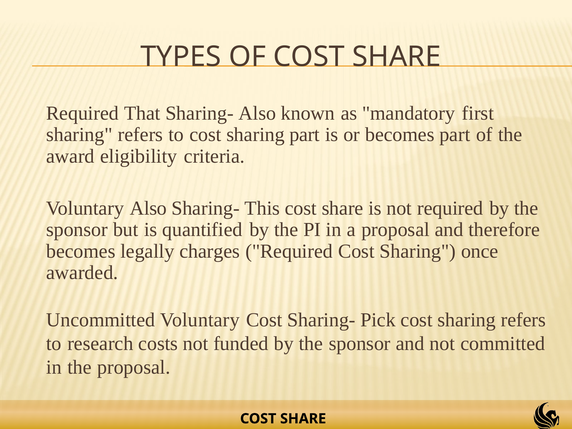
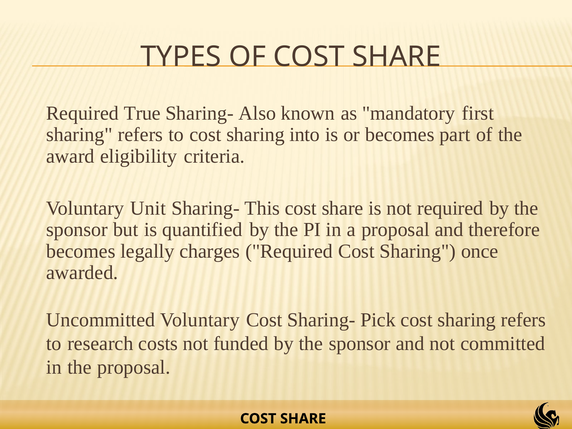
That: That -> True (142, 113)
sharing part: part -> into (305, 135)
Voluntary Also: Also -> Unit (148, 208)
